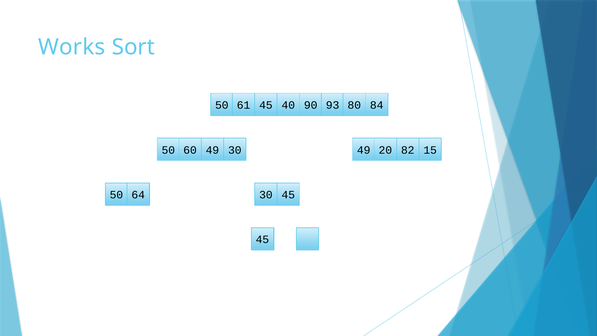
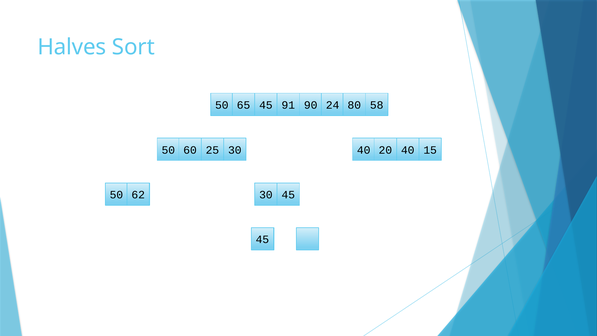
Works: Works -> Halves (72, 47)
61: 61 -> 65 (244, 105)
40: 40 -> 91 (288, 105)
93: 93 -> 24 (333, 105)
84: 84 -> 58 (377, 105)
60 49: 49 -> 25 (212, 150)
30 49: 49 -> 40 (364, 150)
20 82: 82 -> 40 (408, 150)
64: 64 -> 62 (138, 195)
